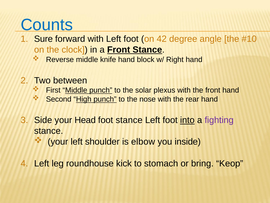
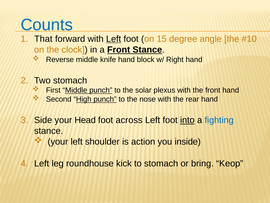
Sure: Sure -> That (43, 39)
Left underline: none -> present (114, 39)
42: 42 -> 15 (162, 39)
Two between: between -> stomach (70, 80)
foot stance: stance -> across (129, 120)
fighting colour: purple -> blue (219, 120)
elbow: elbow -> action (143, 141)
